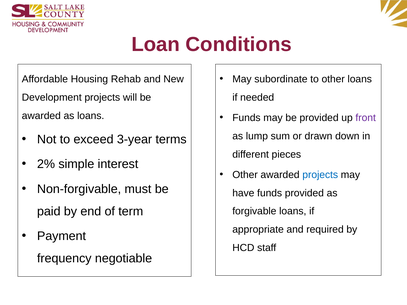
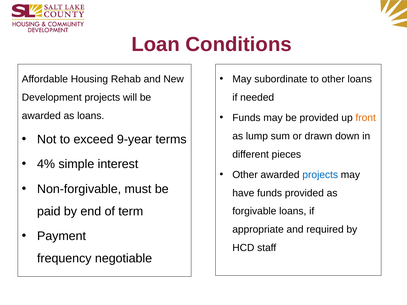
front colour: purple -> orange (366, 118)
3-year: 3-year -> 9-year (135, 139)
2%: 2% -> 4% (46, 164)
